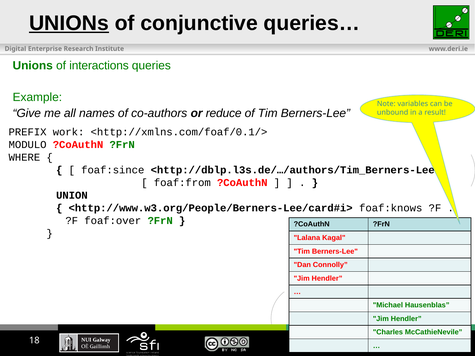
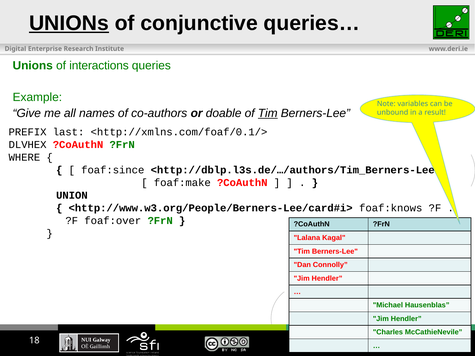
reduce: reduce -> doable (224, 113)
Tim underline: none -> present (268, 113)
work: work -> last (69, 132)
MODULO: MODULO -> DLVHEX (28, 145)
foaf:from: foaf:from -> foaf:make (182, 183)
